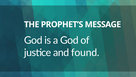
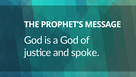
found: found -> spoke (85, 52)
